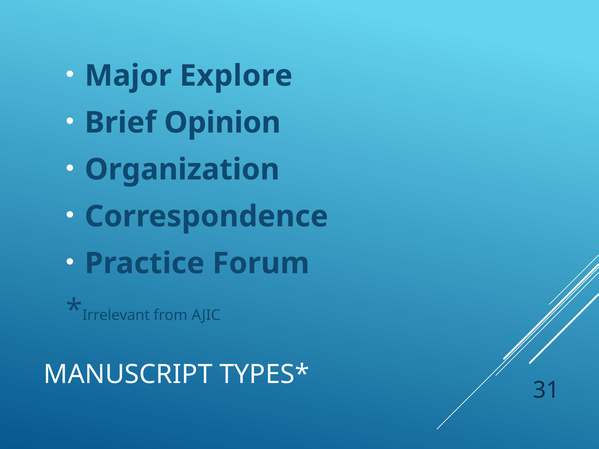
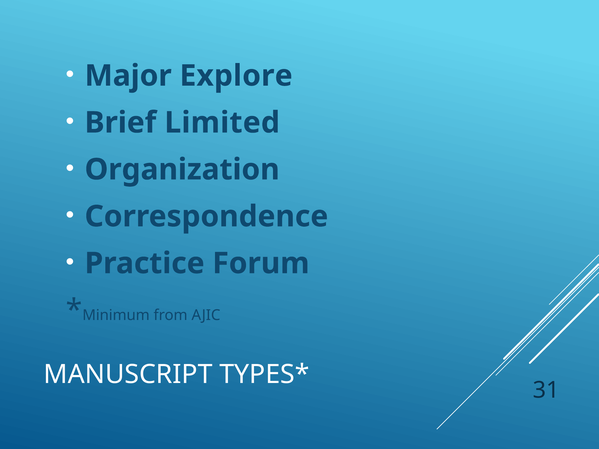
Opinion: Opinion -> Limited (222, 123)
Irrelevant: Irrelevant -> Minimum (116, 315)
